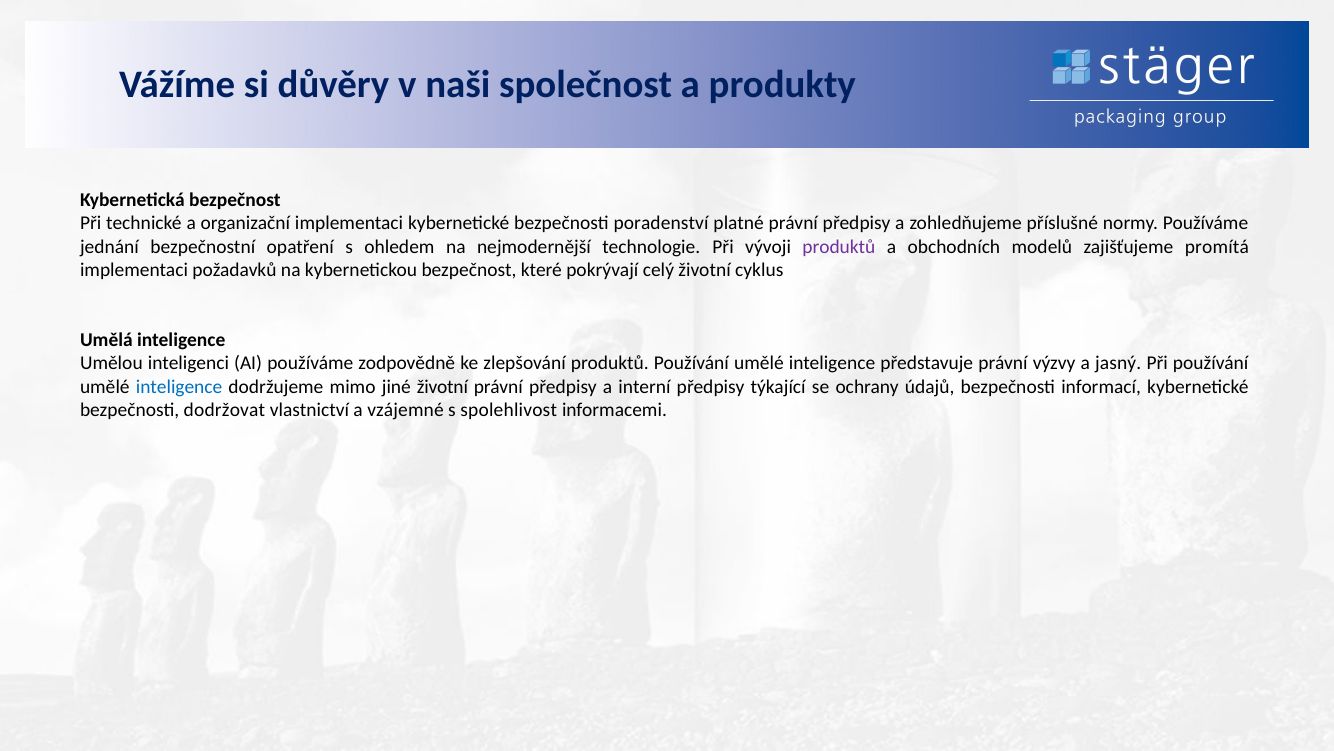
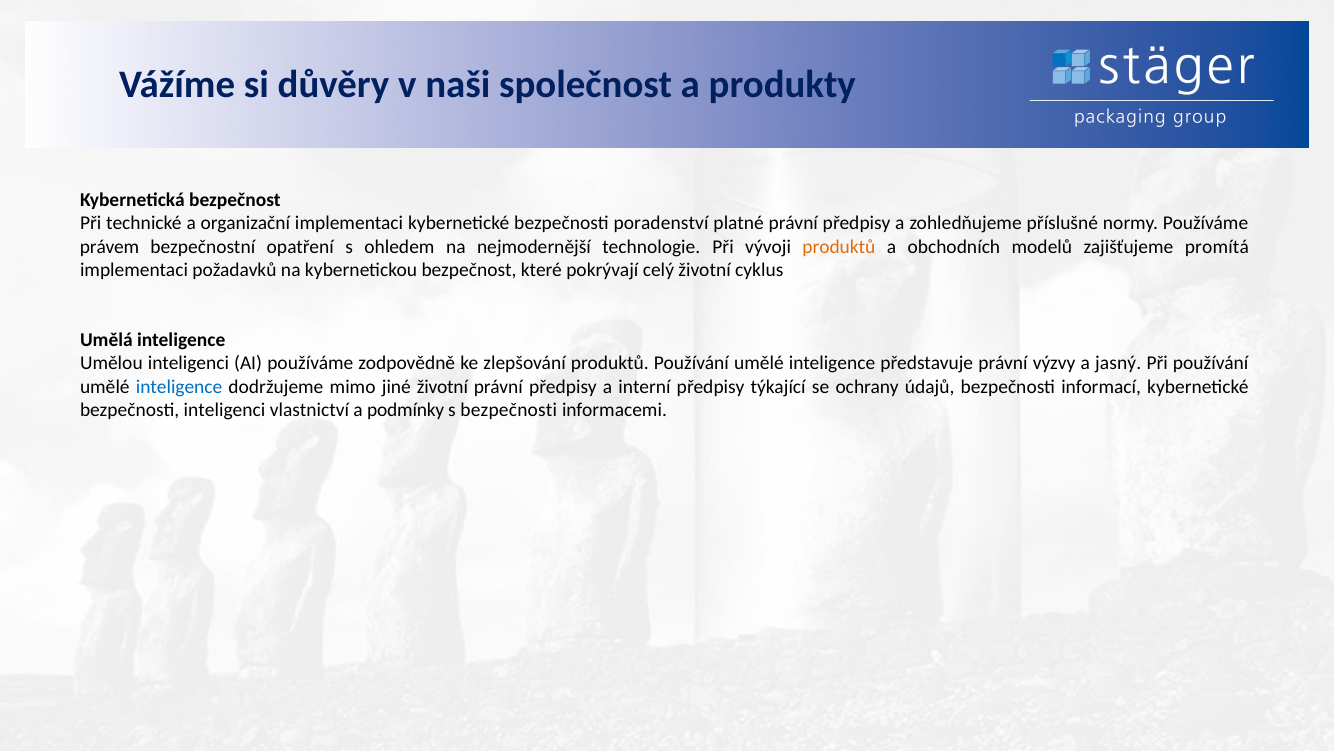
jednání: jednání -> právem (110, 246)
produktů colour: purple -> orange (839, 246)
bezpečnosti dodržovat: dodržovat -> inteligenci (225, 410)
vzájemné: vzájemné -> podmínky (406, 410)
s spolehlivost: spolehlivost -> bezpečnosti (509, 410)
